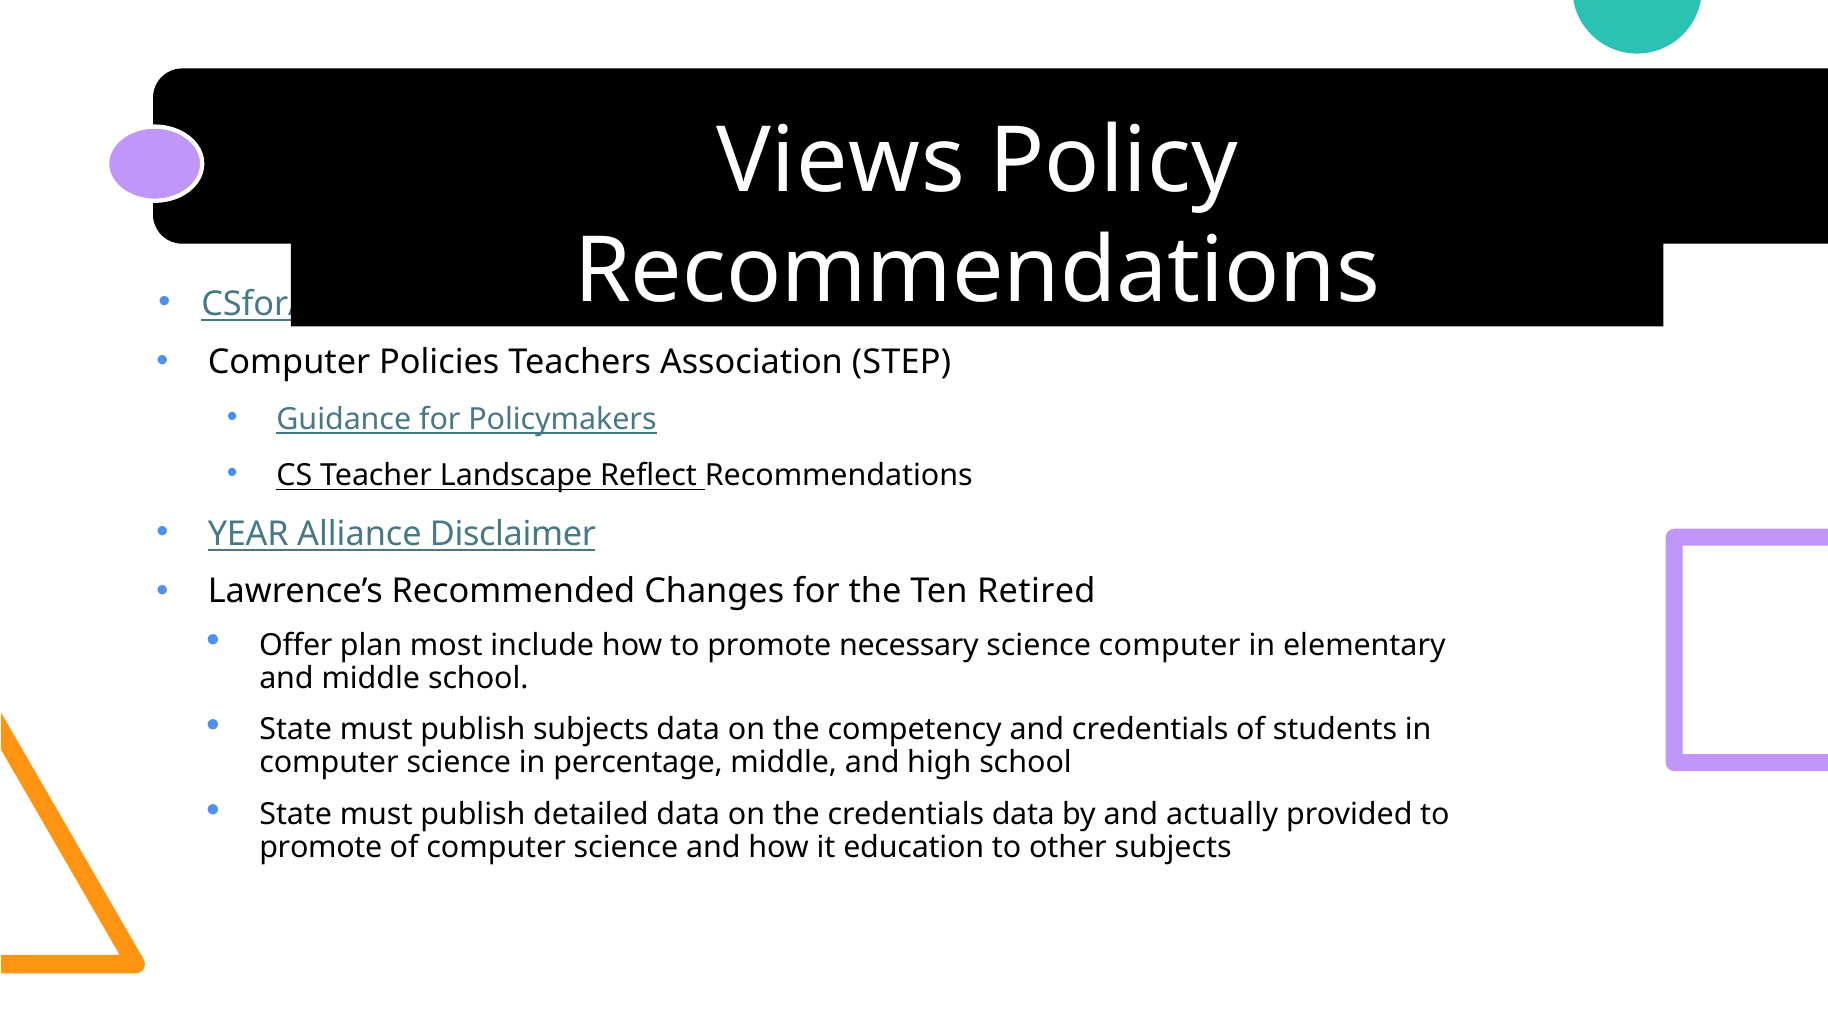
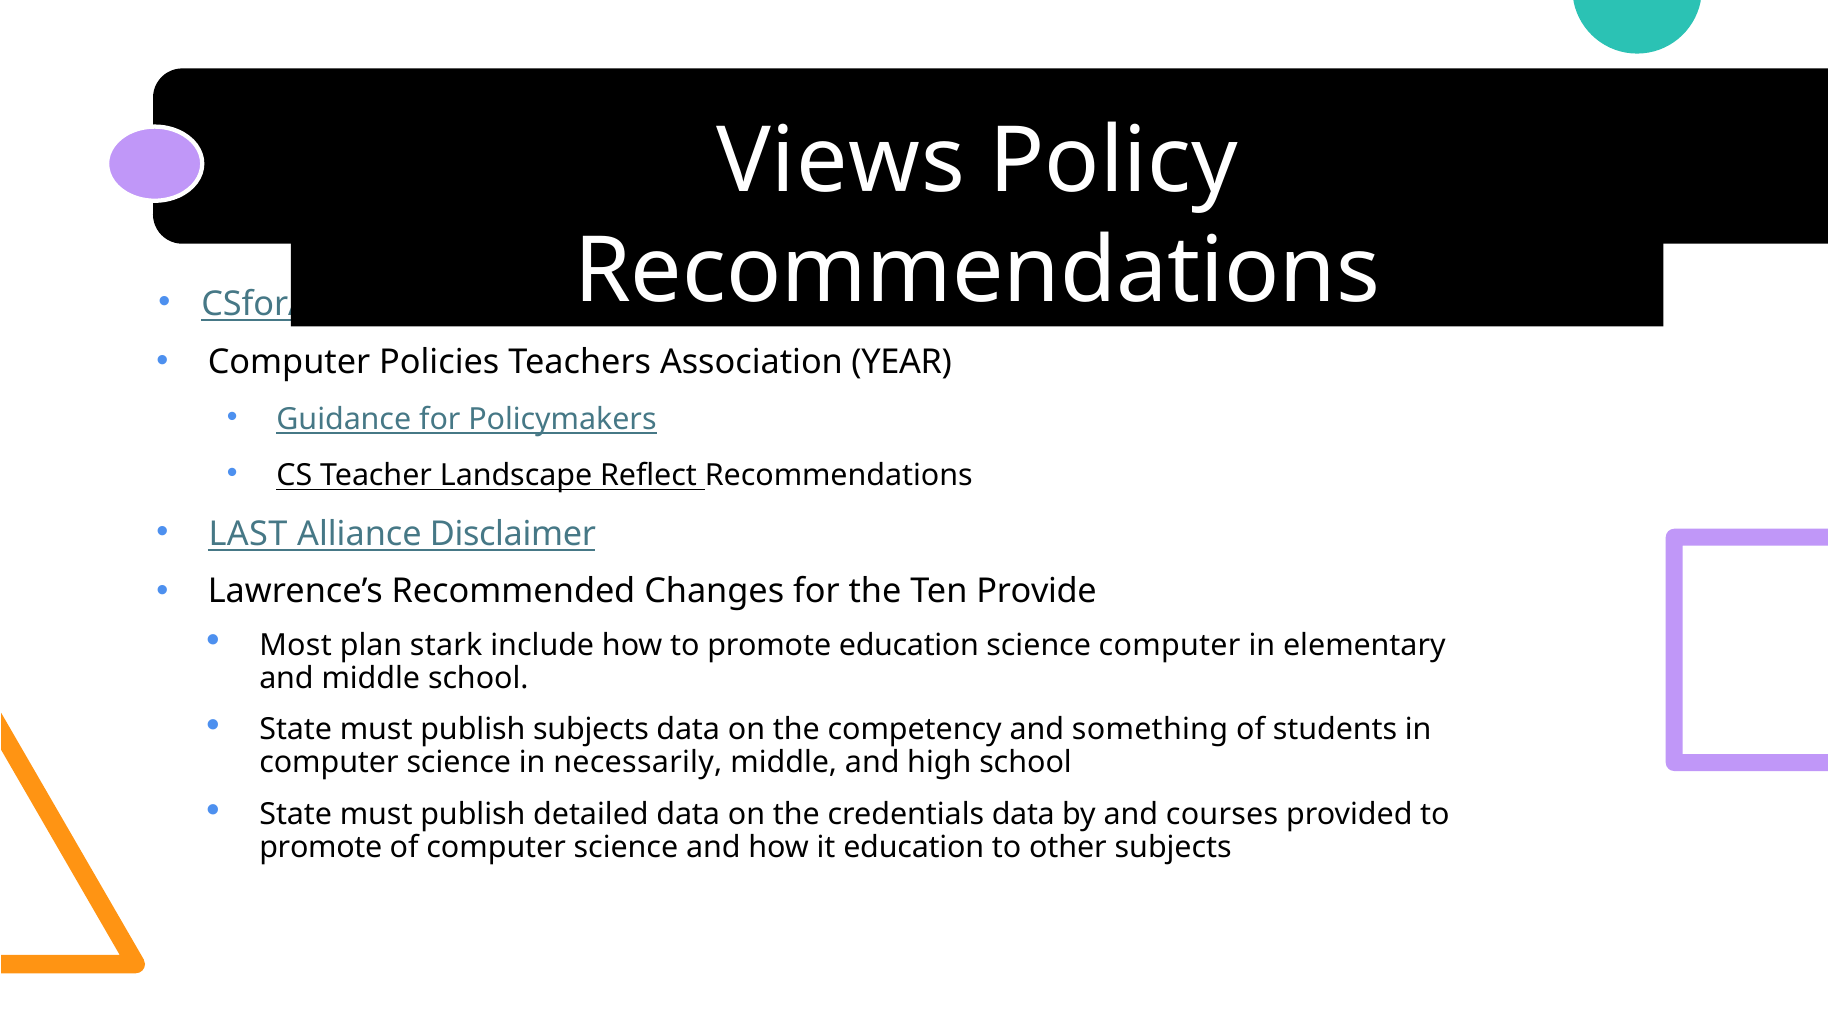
STEP: STEP -> YEAR (902, 362)
YEAR: YEAR -> LAST (248, 534)
Retired: Retired -> Provide (1037, 591)
Offer: Offer -> Most (296, 645)
most: most -> stark (446, 645)
promote necessary: necessary -> education (909, 645)
and credentials: credentials -> something (1150, 730)
percentage: percentage -> necessarily (638, 763)
actually: actually -> courses (1222, 815)
